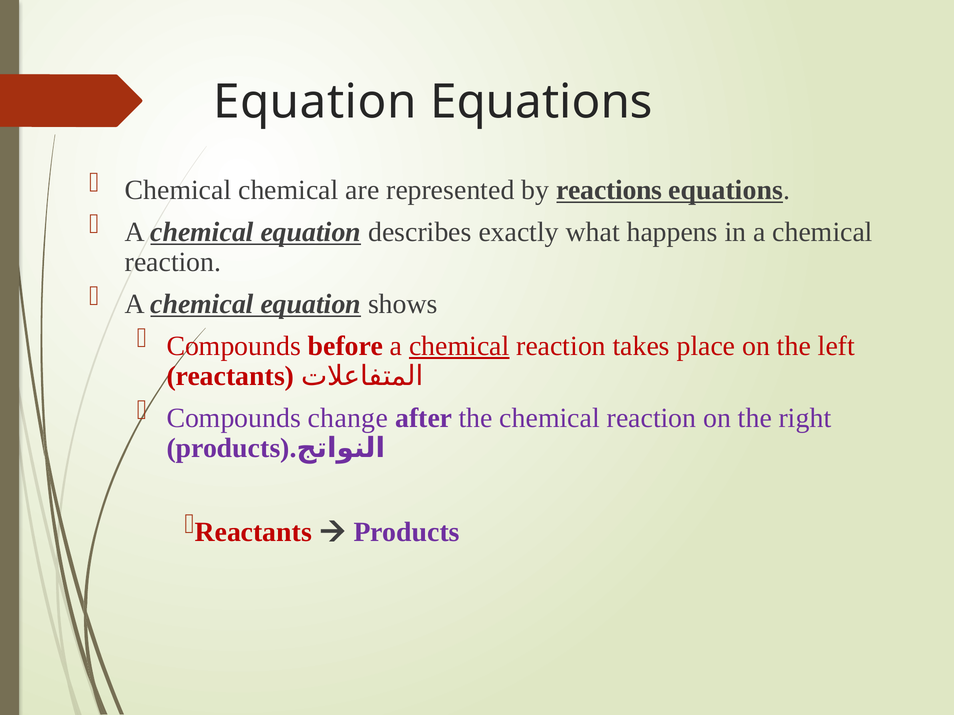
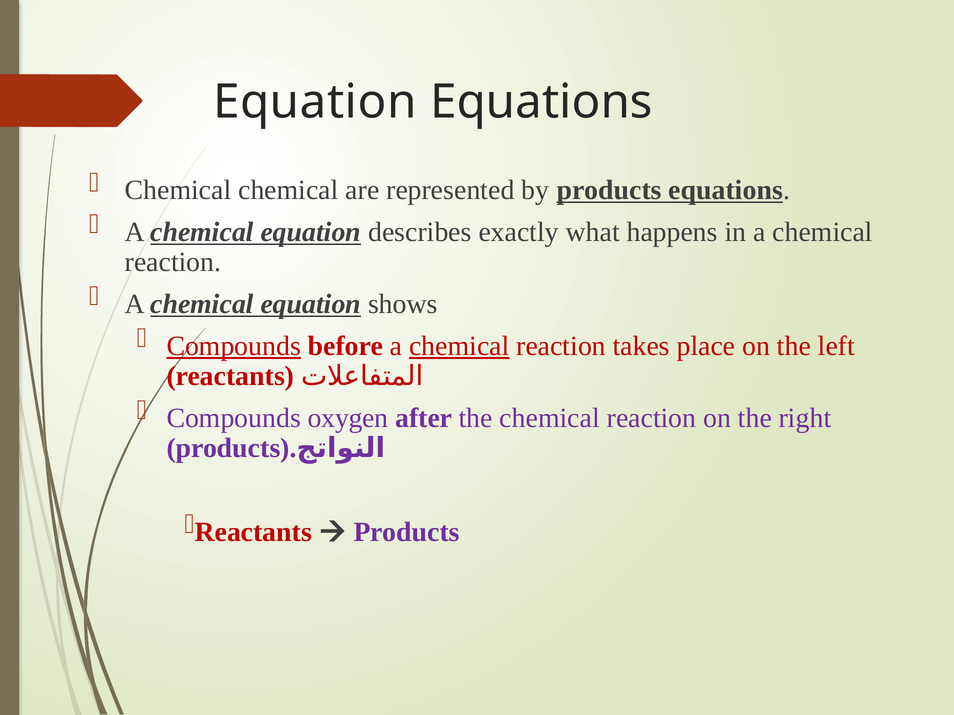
by reactions: reactions -> products (609, 190)
Compounds underline: none -> present (234, 346)
change: change -> oxygen (348, 418)
